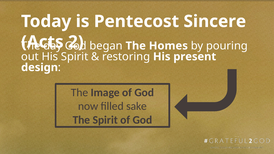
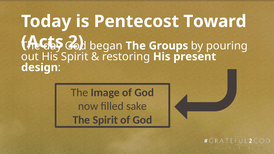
Sincere: Sincere -> Toward (215, 21)
Homes: Homes -> Groups (168, 46)
